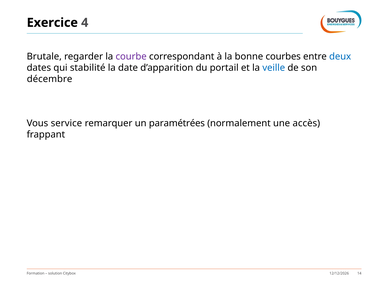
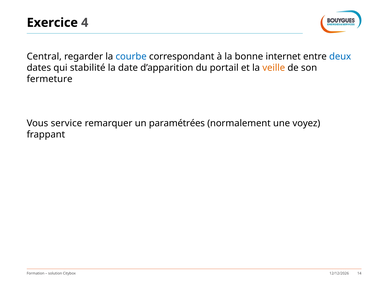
Brutale: Brutale -> Central (44, 56)
courbe colour: purple -> blue (131, 56)
courbes: courbes -> internet (283, 56)
veille colour: blue -> orange (274, 68)
décembre: décembre -> fermeture (50, 79)
accès: accès -> voyez (306, 123)
